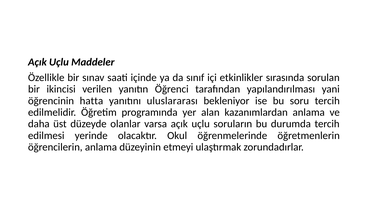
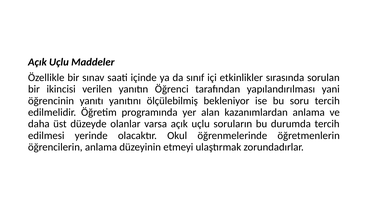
hatta: hatta -> yanıtı (92, 101)
uluslararası: uluslararası -> ölçülebilmiş (172, 101)
